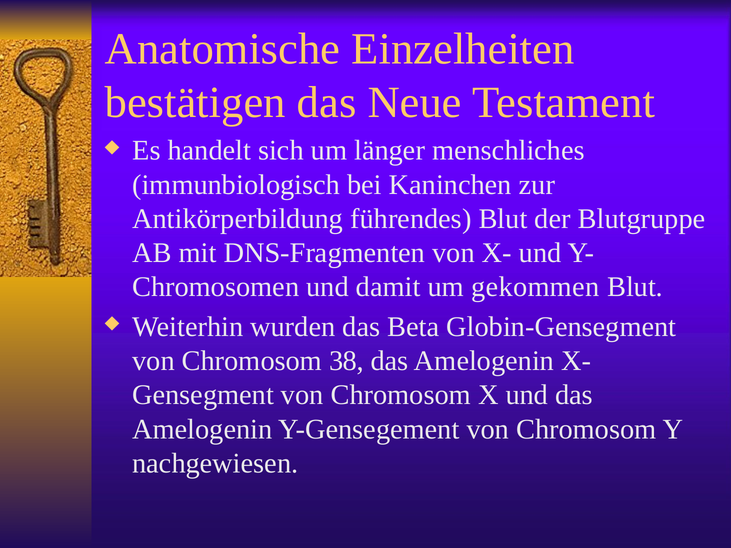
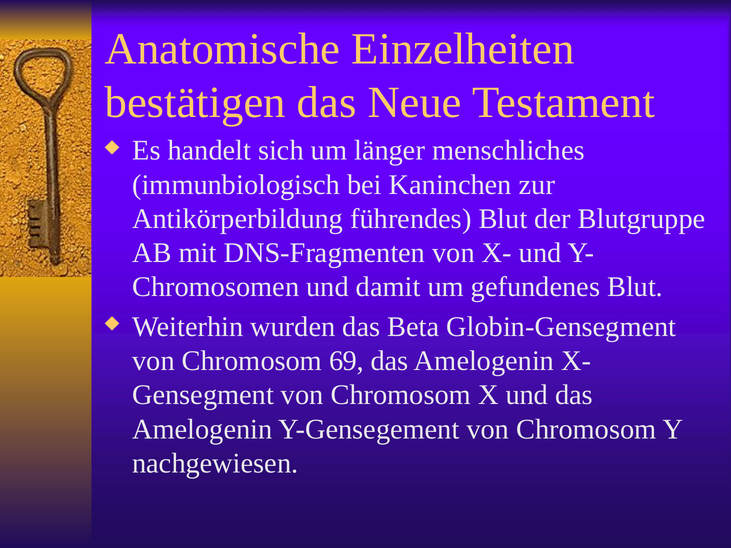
gekommen: gekommen -> gefundenes (535, 287)
38: 38 -> 69 (347, 361)
